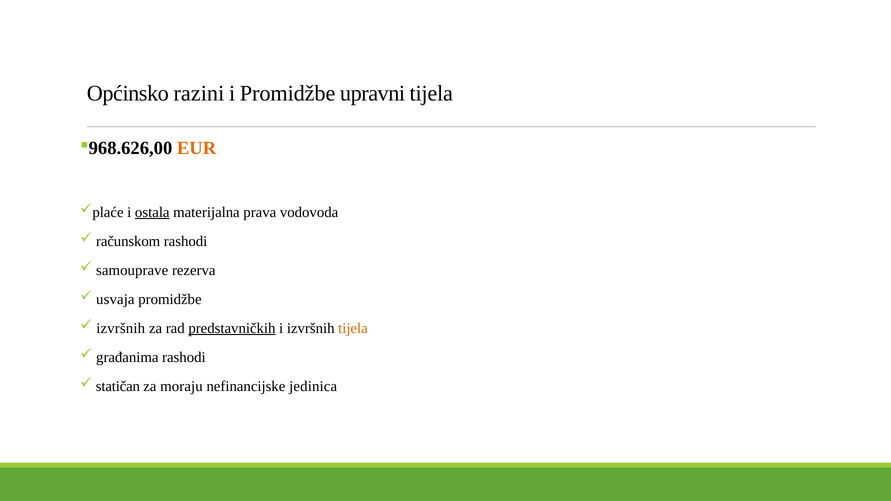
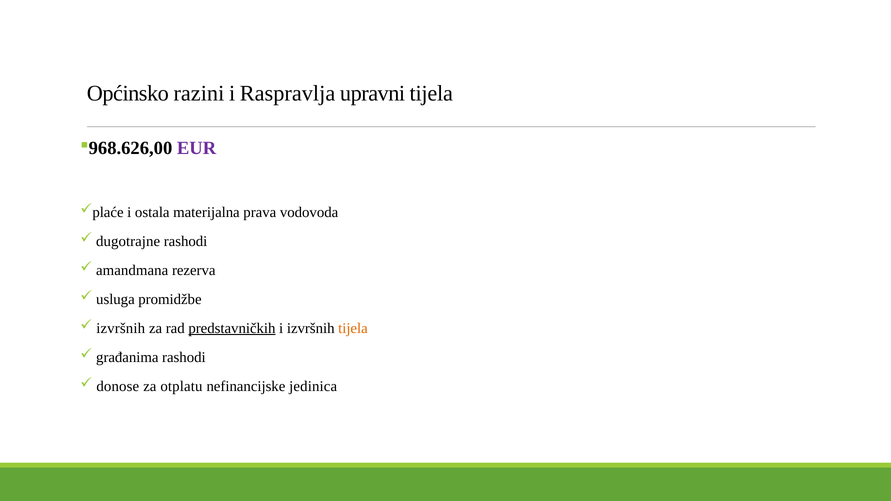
i Promidžbe: Promidžbe -> Raspravlja (288, 93)
EUR colour: orange -> purple (197, 148)
ostala underline: present -> none (152, 212)
računskom: računskom -> dugotrajne (128, 241)
samouprave: samouprave -> amandmana (132, 270)
usvaja: usvaja -> usluga (115, 299)
statičan: statičan -> donose (118, 386)
moraju: moraju -> otplatu (181, 386)
